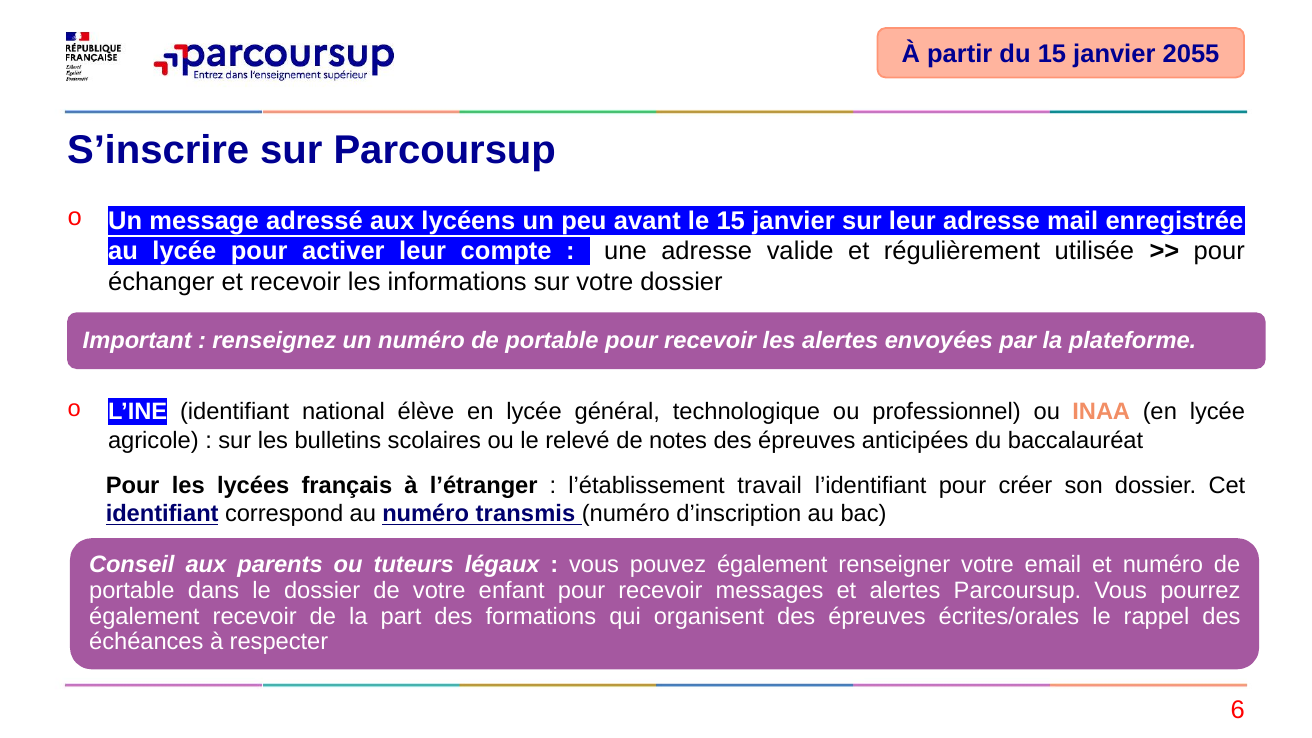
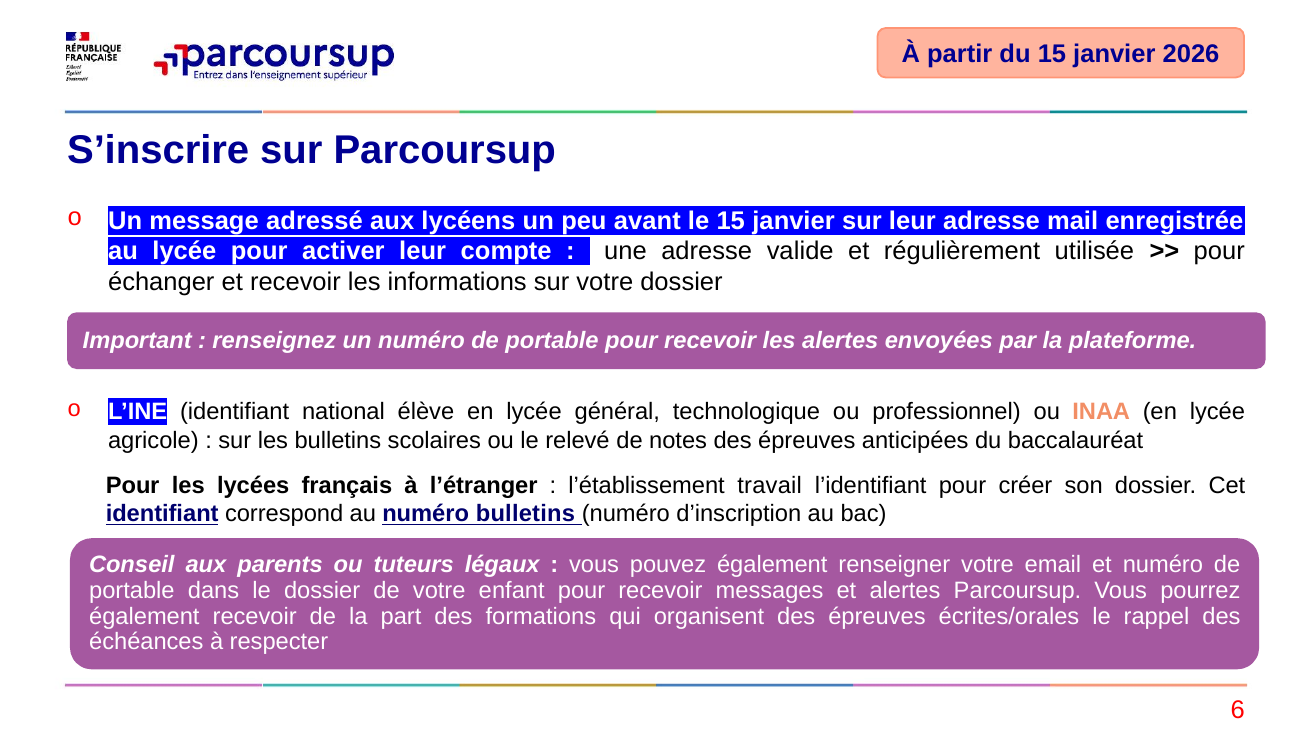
2055: 2055 -> 2026 (1191, 54)
numéro transmis: transmis -> bulletins (525, 514)
